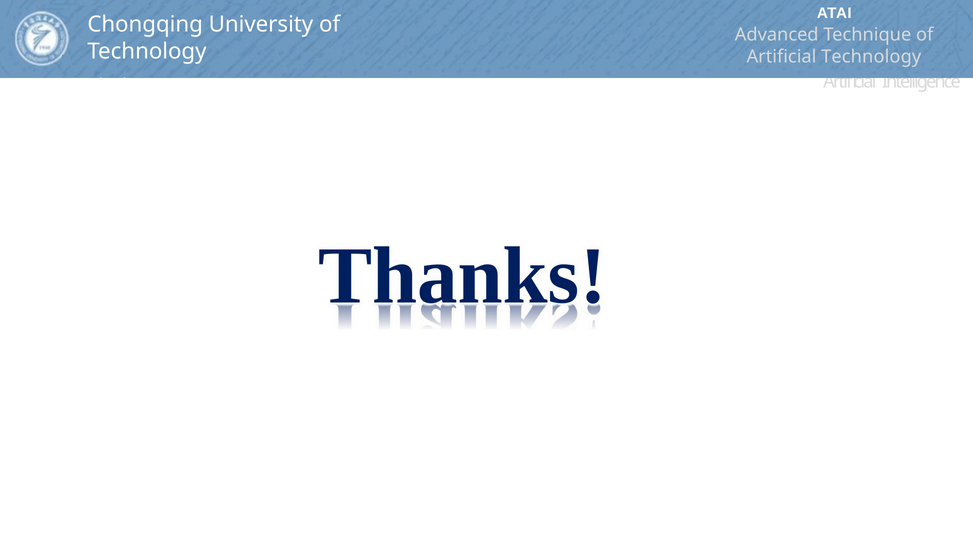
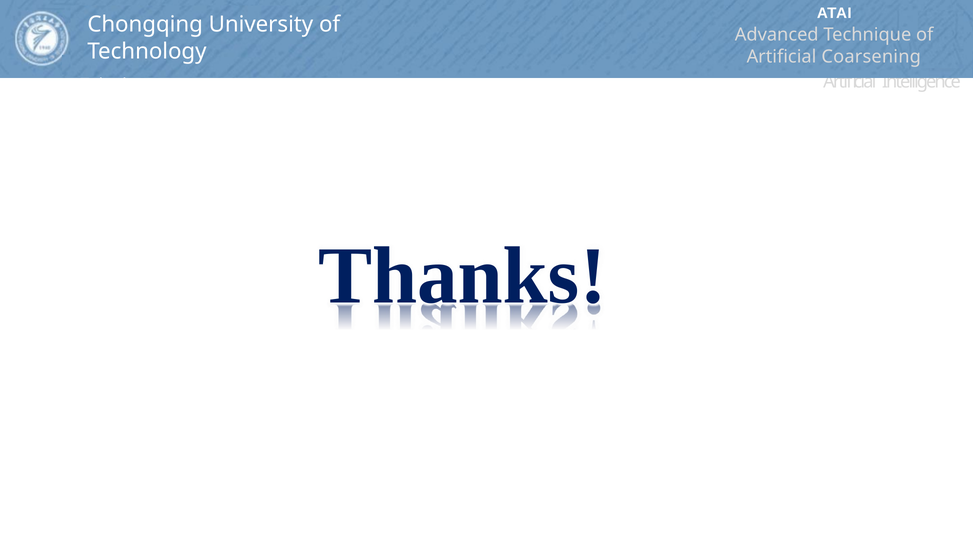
Artificial Technology: Technology -> Coarsening (871, 57)
